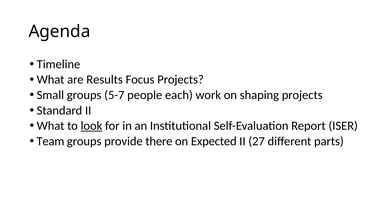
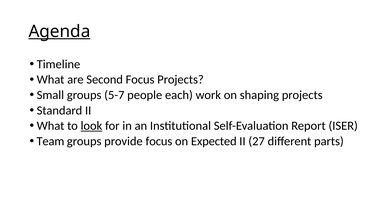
Agenda underline: none -> present (59, 31)
Results: Results -> Second (105, 80)
provide there: there -> focus (159, 141)
